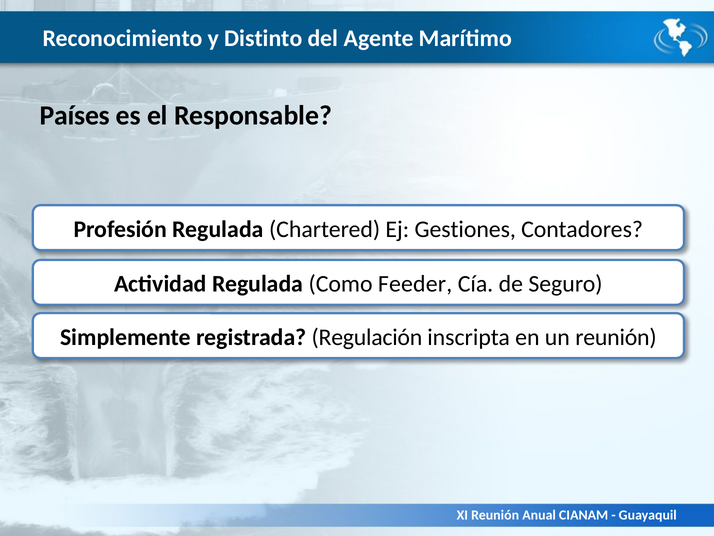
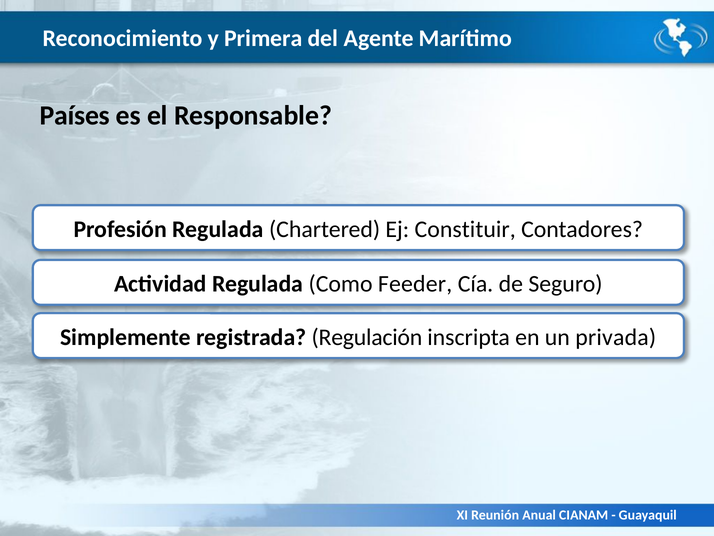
Distinto: Distinto -> Primera (263, 38)
Gestiones: Gestiones -> Constituir (465, 229)
un reunión: reunión -> privada (616, 337)
